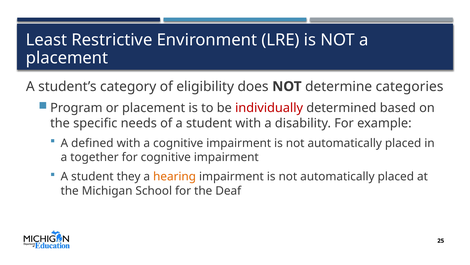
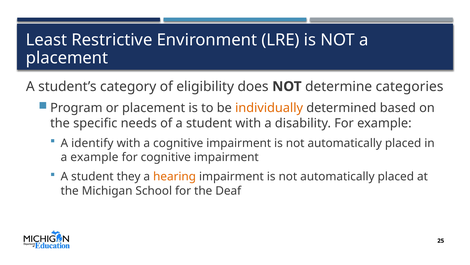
individually colour: red -> orange (269, 108)
defined: defined -> identify (92, 143)
a together: together -> example (94, 157)
